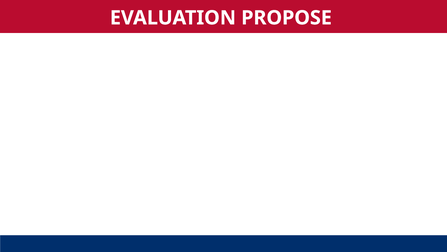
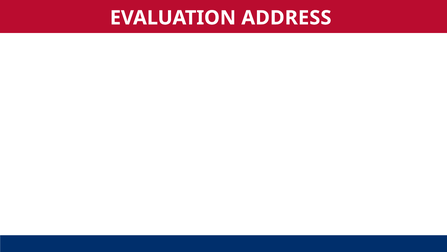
PROPOSE: PROPOSE -> ADDRESS (286, 18)
